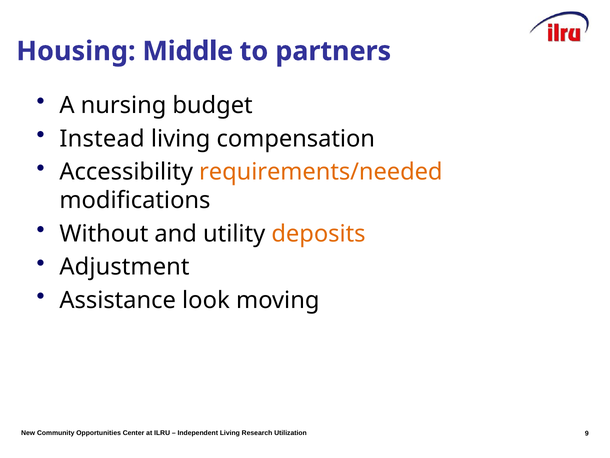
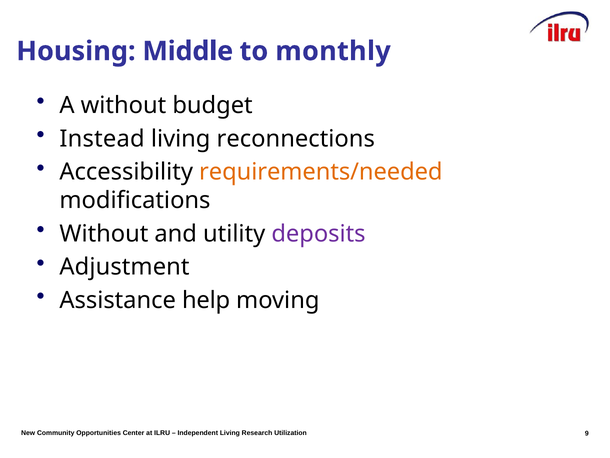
partners: partners -> monthly (333, 51)
A nursing: nursing -> without (124, 105)
compensation: compensation -> reconnections (296, 139)
deposits colour: orange -> purple (318, 234)
look: look -> help (206, 300)
